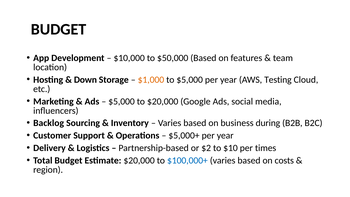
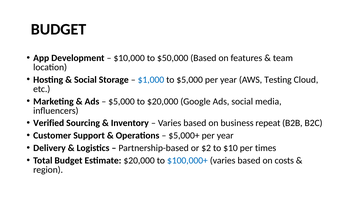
Down: Down -> Social (85, 80)
$1,000 colour: orange -> blue (151, 80)
Backlog: Backlog -> Verified (49, 123)
during: during -> repeat (268, 123)
